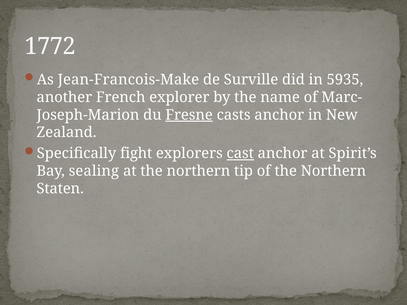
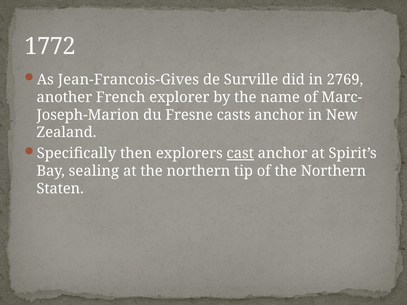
Jean-Francois-Make: Jean-Francois-Make -> Jean-Francois-Gives (128, 80)
5935: 5935 -> 2769 (345, 80)
Fresne underline: present -> none (189, 115)
fight: fight -> then (136, 154)
